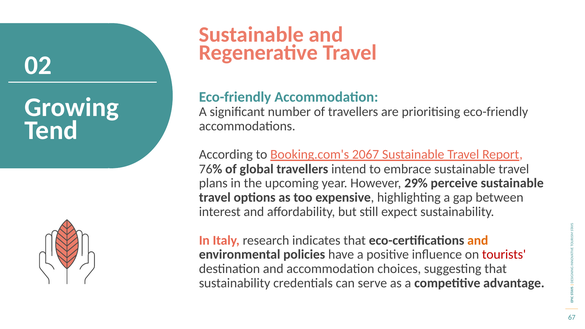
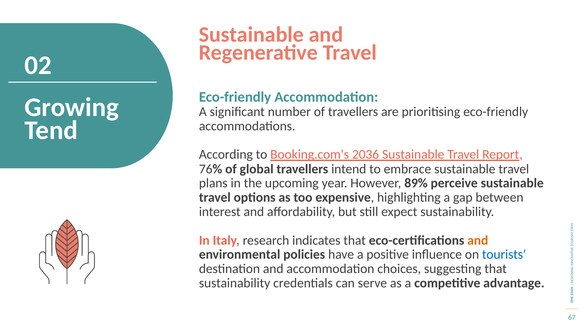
2067: 2067 -> 2036 (366, 154)
29%: 29% -> 89% (416, 183)
tourists colour: red -> blue (504, 255)
